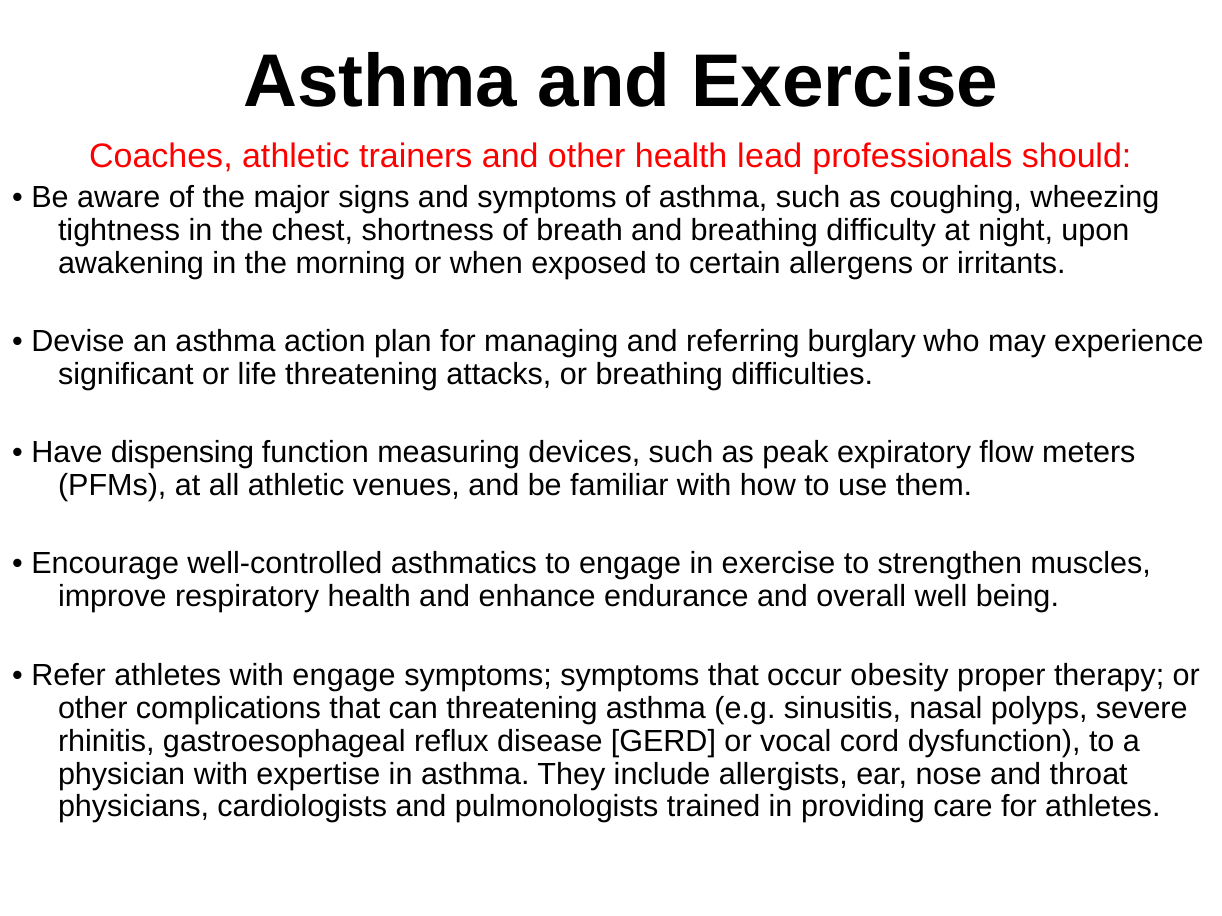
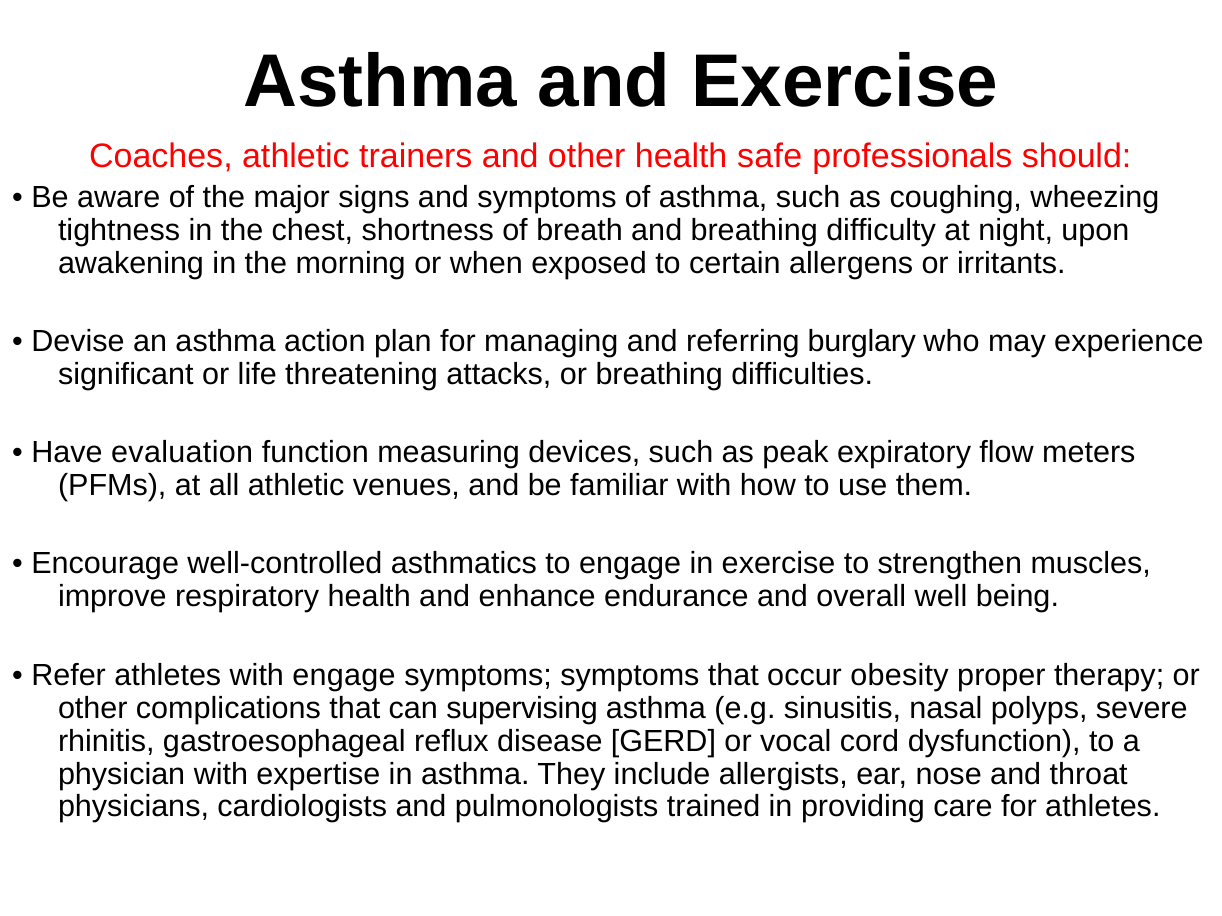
lead: lead -> safe (770, 157)
dispensing: dispensing -> evaluation (182, 453)
can threatening: threatening -> supervising (522, 708)
